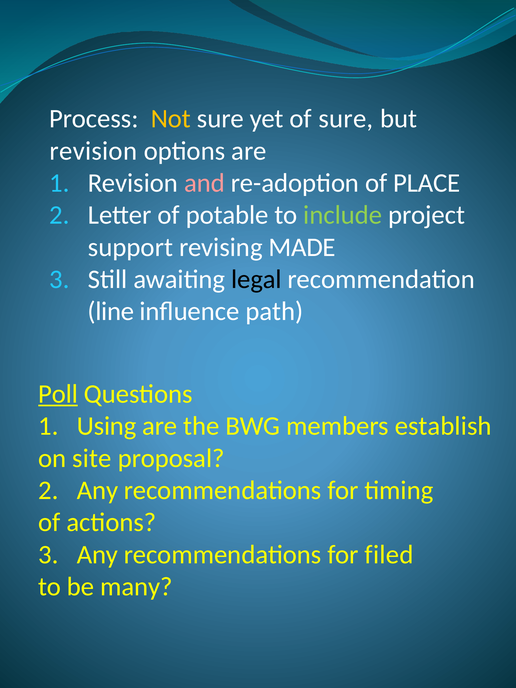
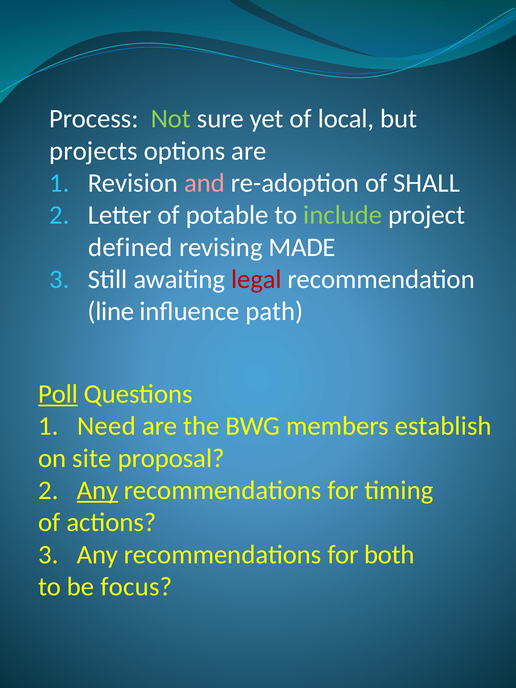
Not colour: yellow -> light green (171, 119)
of sure: sure -> local (346, 119)
revision: revision -> projects (93, 151)
PLACE: PLACE -> SHALL (427, 183)
support: support -> defined (130, 247)
legal colour: black -> red (257, 279)
Using: Using -> Need (106, 426)
Any underline: none -> present (98, 490)
filed: filed -> both (389, 555)
many: many -> focus (136, 587)
